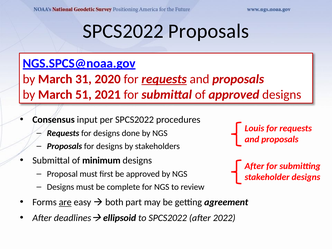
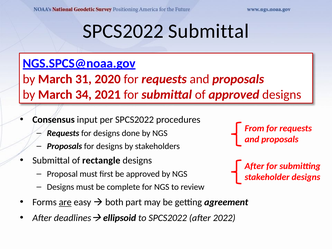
SPCS2022 Proposals: Proposals -> Submittal (209, 31)
requests underline: present -> none (164, 79)
51: 51 -> 34 (83, 95)
Louis: Louis -> From (254, 128)
minimum: minimum -> rectangle (101, 160)
